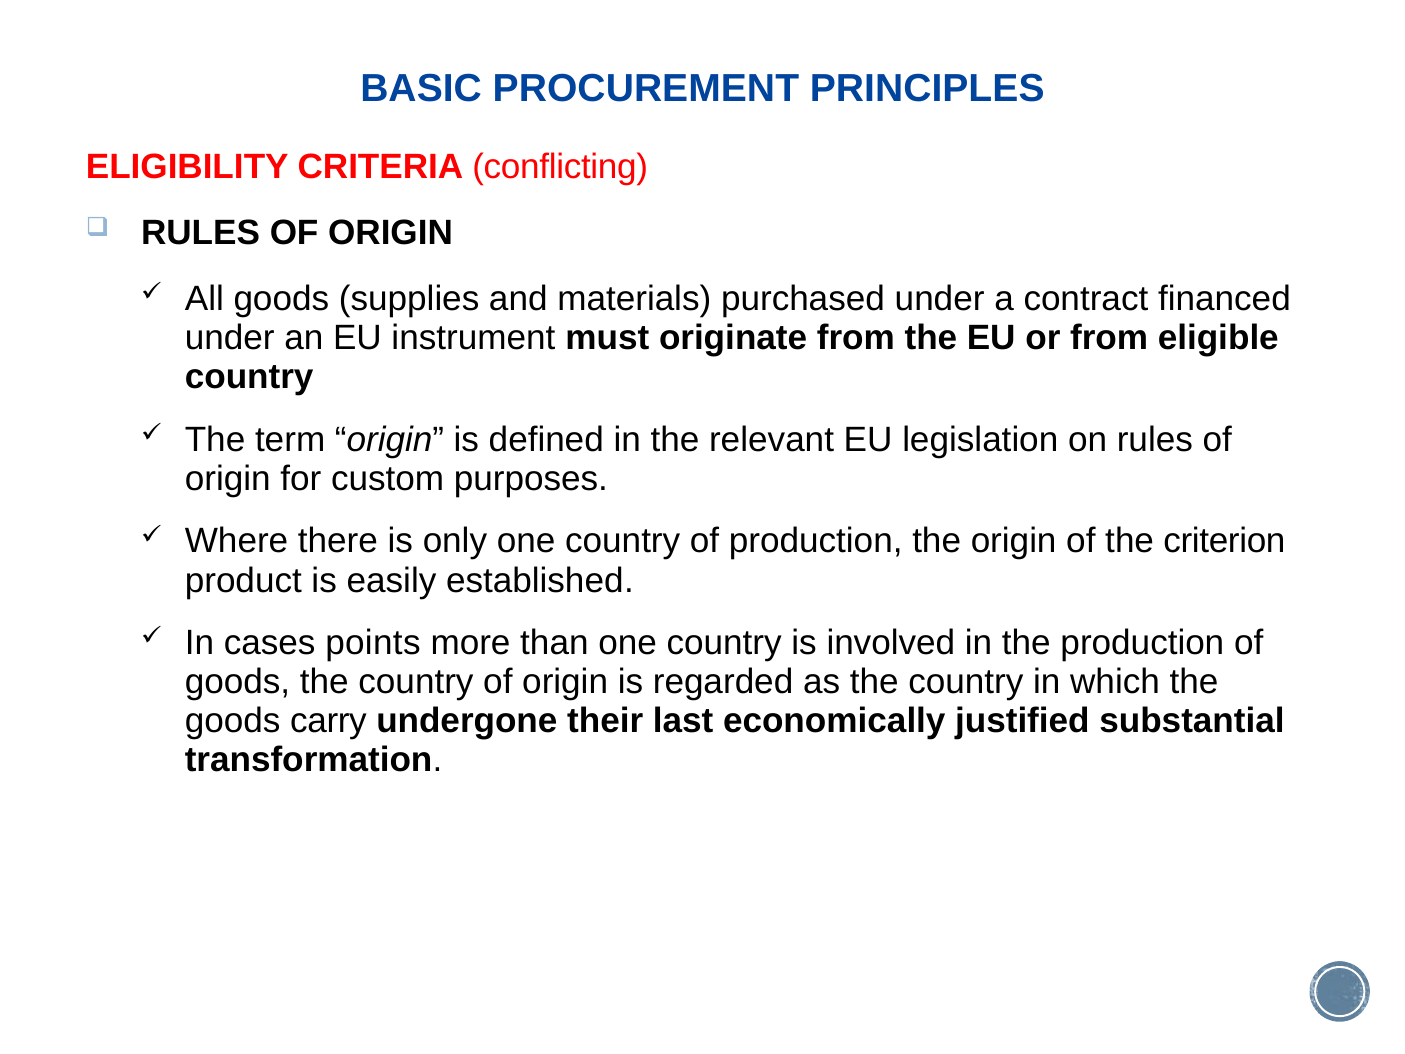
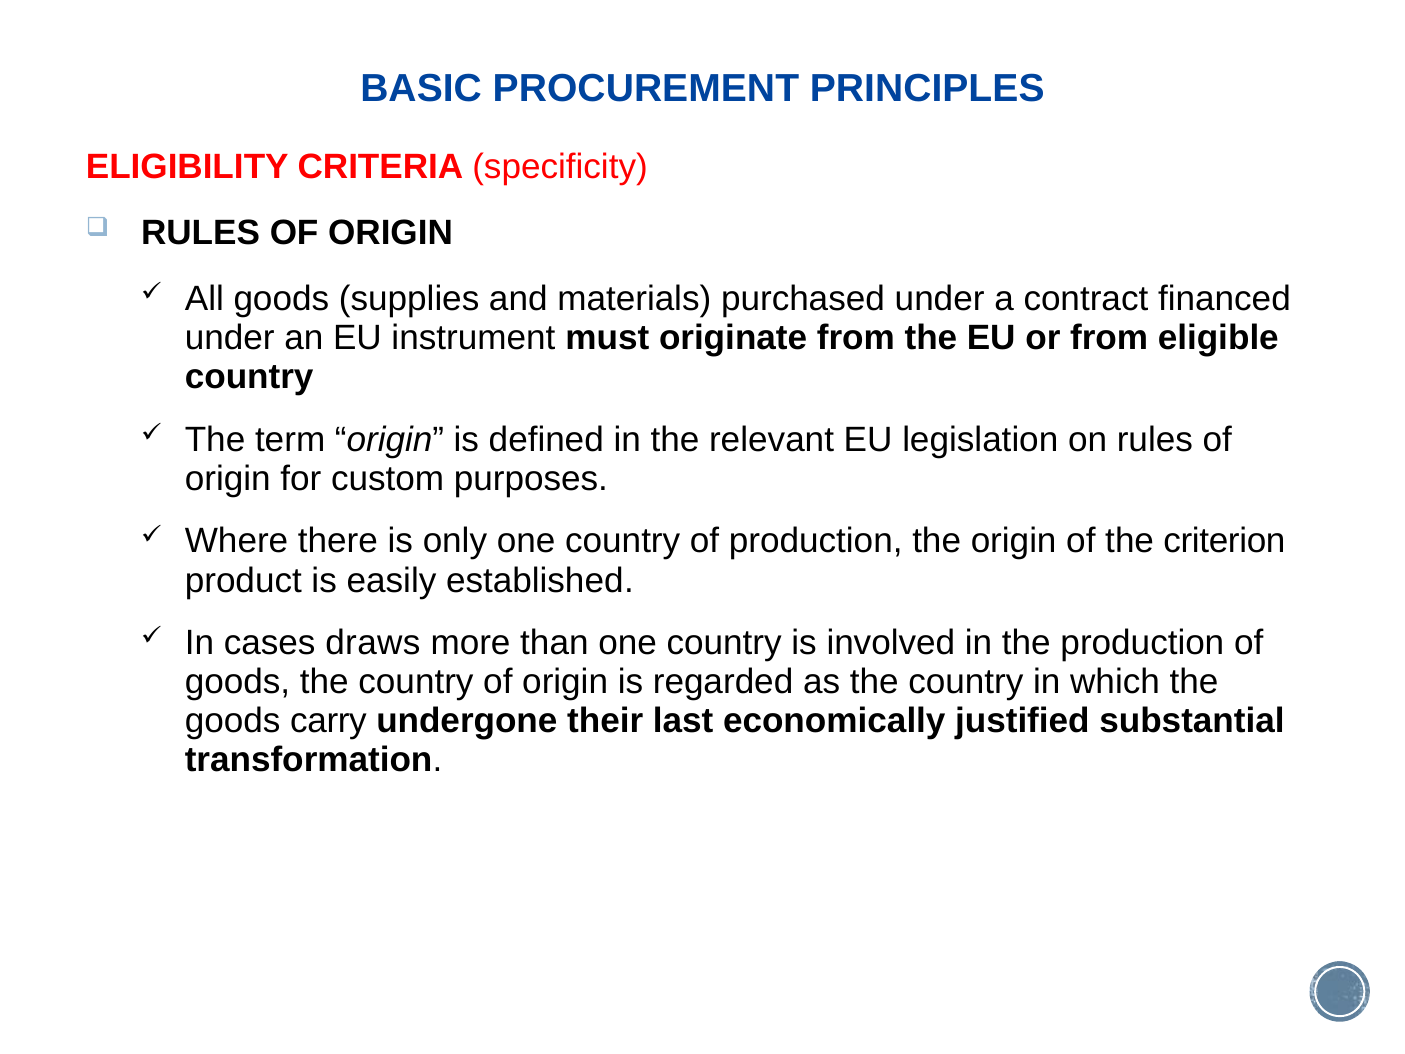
conflicting: conflicting -> specificity (560, 166)
points: points -> draws (373, 643)
